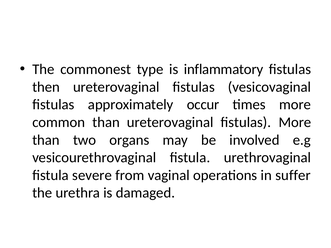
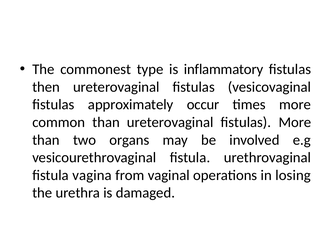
severe: severe -> vagina (92, 175)
suffer: suffer -> losing (293, 175)
